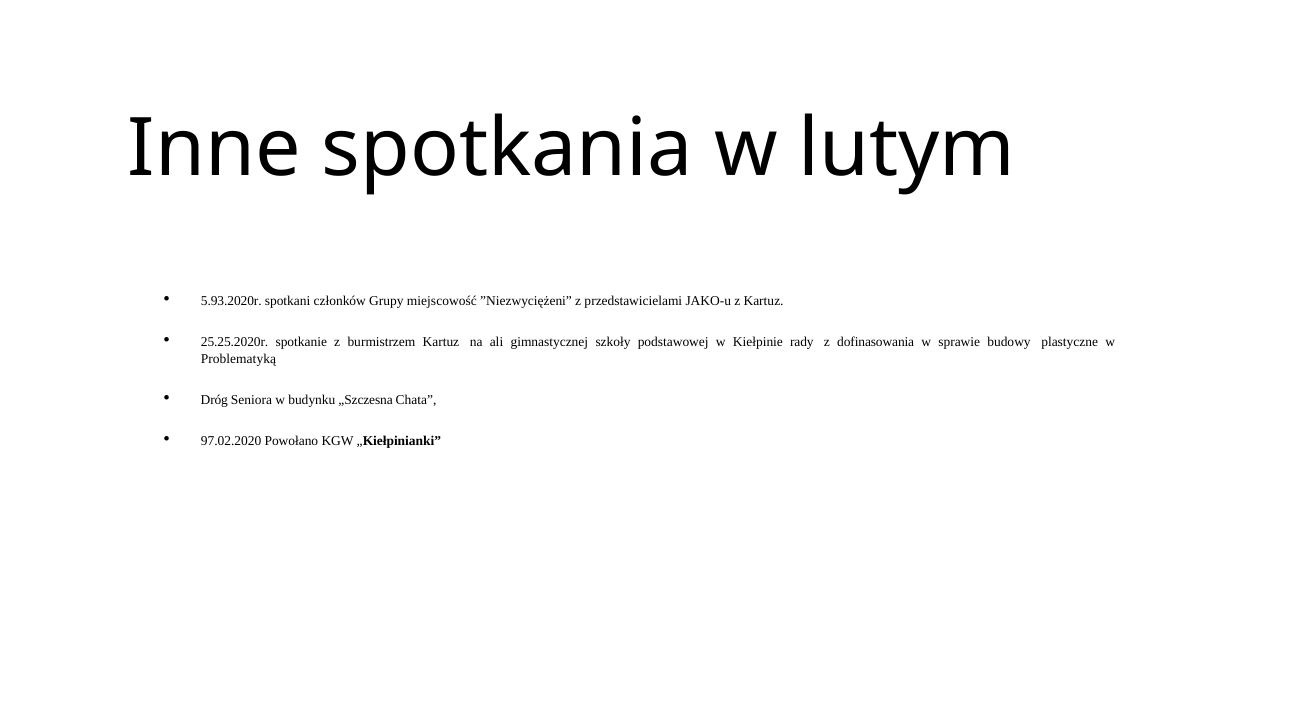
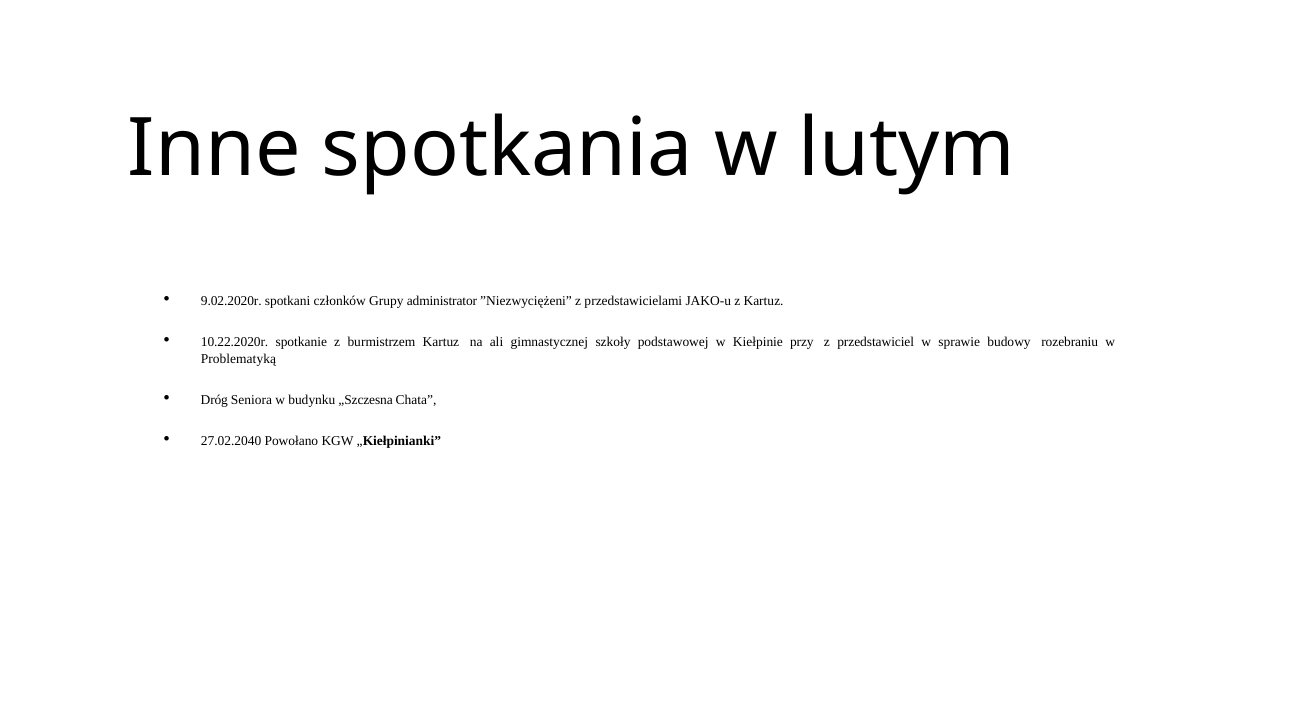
5.93.2020r: 5.93.2020r -> 9.02.2020r (231, 301)
miejscowość: miejscowość -> administrator (442, 301)
25.25.2020r: 25.25.2020r -> 10.22.2020r (235, 342)
rady: rady -> przy (802, 342)
dofinasowania: dofinasowania -> przedstawiciel (876, 342)
plastyczne: plastyczne -> rozebraniu (1070, 342)
97.02.2020: 97.02.2020 -> 27.02.2040 (231, 441)
